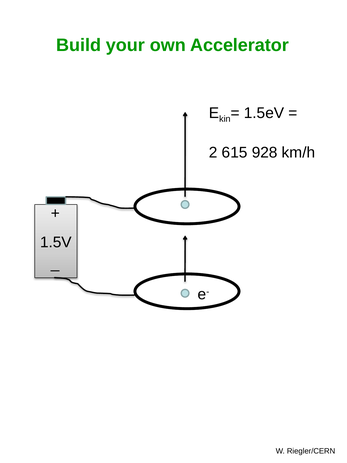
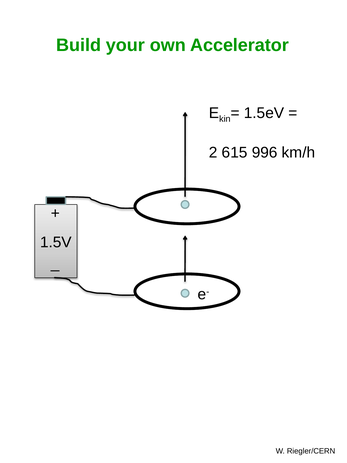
928: 928 -> 996 (265, 152)
